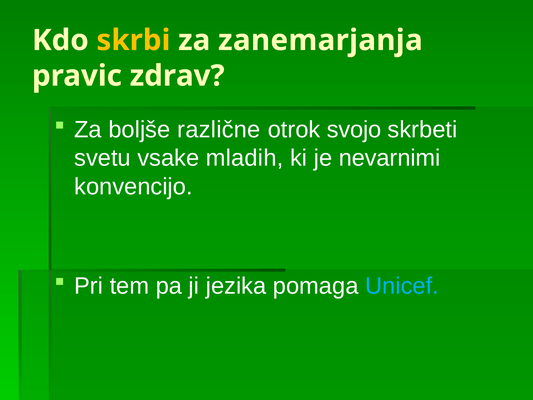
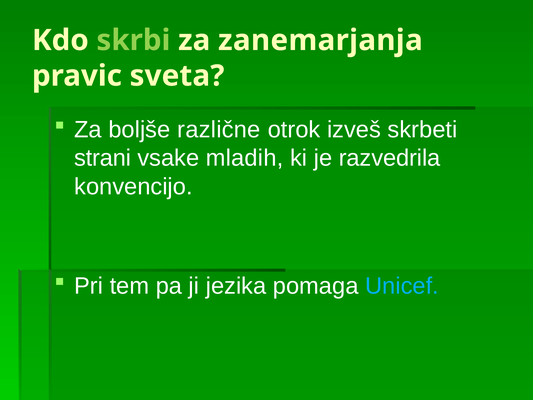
skrbi colour: yellow -> light green (133, 40)
zdrav: zdrav -> sveta (177, 76)
svojo: svojo -> izveš (354, 130)
svetu: svetu -> strani (103, 158)
nevarnimi: nevarnimi -> razvedrila (390, 158)
